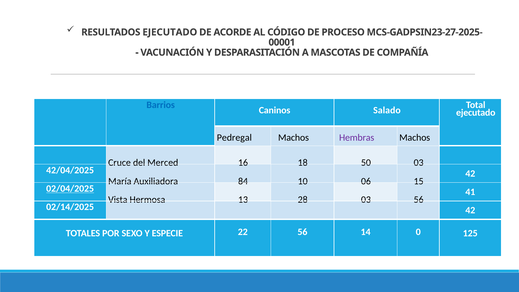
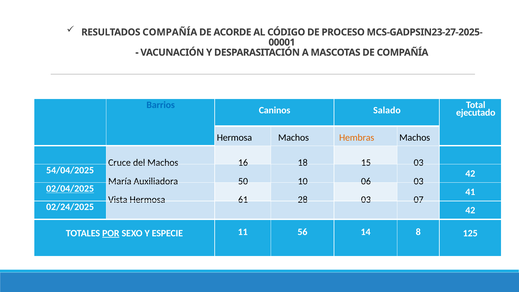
RESULTADOS EJECUTADO: EJECUTADO -> COMPAÑÍA (170, 32)
Pedregal: Pedregal -> Hermosa (234, 138)
Hembras colour: purple -> orange (357, 138)
del Merced: Merced -> Machos (163, 163)
50: 50 -> 15 (366, 163)
42/04/2025: 42/04/2025 -> 54/04/2025 (70, 170)
84: 84 -> 50 (243, 181)
06 15: 15 -> 03 (419, 181)
13: 13 -> 61 (243, 200)
03 56: 56 -> 07 (419, 200)
02/14/2025: 02/14/2025 -> 02/24/2025 (70, 207)
POR underline: none -> present (111, 233)
22: 22 -> 11 (243, 232)
0: 0 -> 8 (418, 232)
